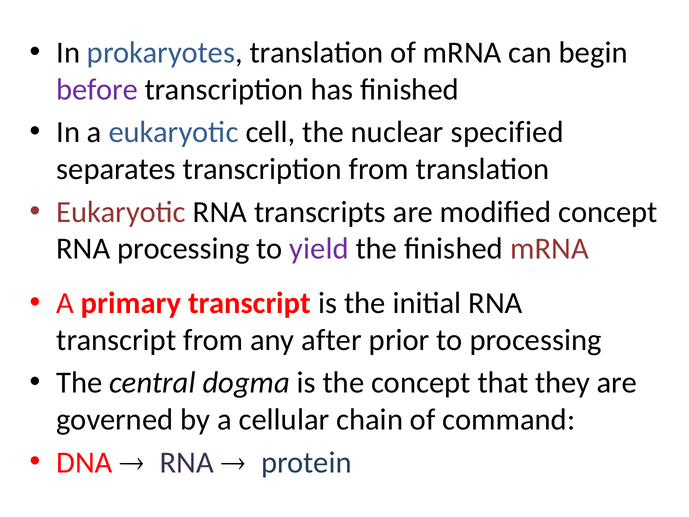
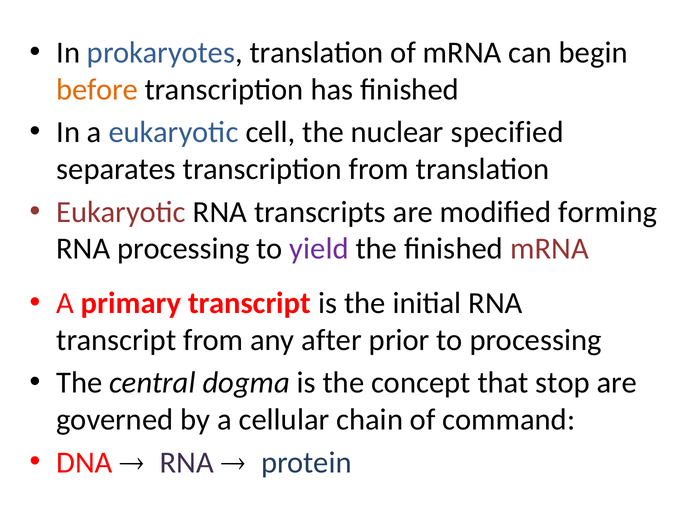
before colour: purple -> orange (97, 89)
modified concept: concept -> forming (608, 212)
they: they -> stop (563, 383)
